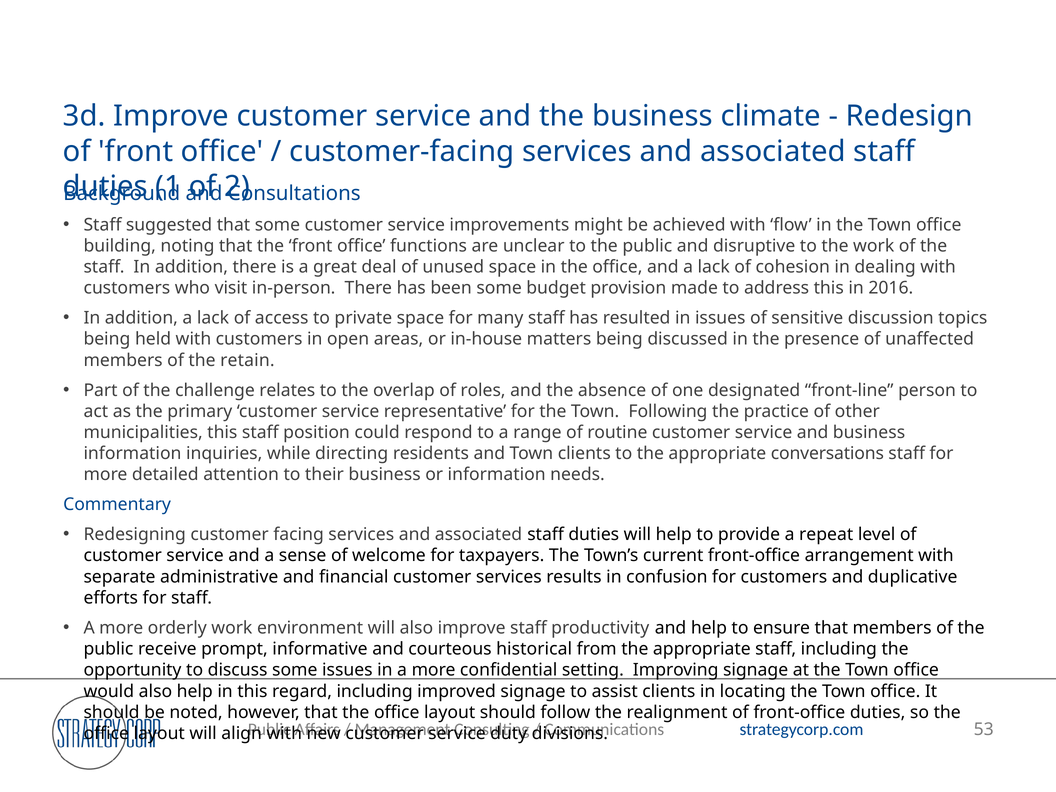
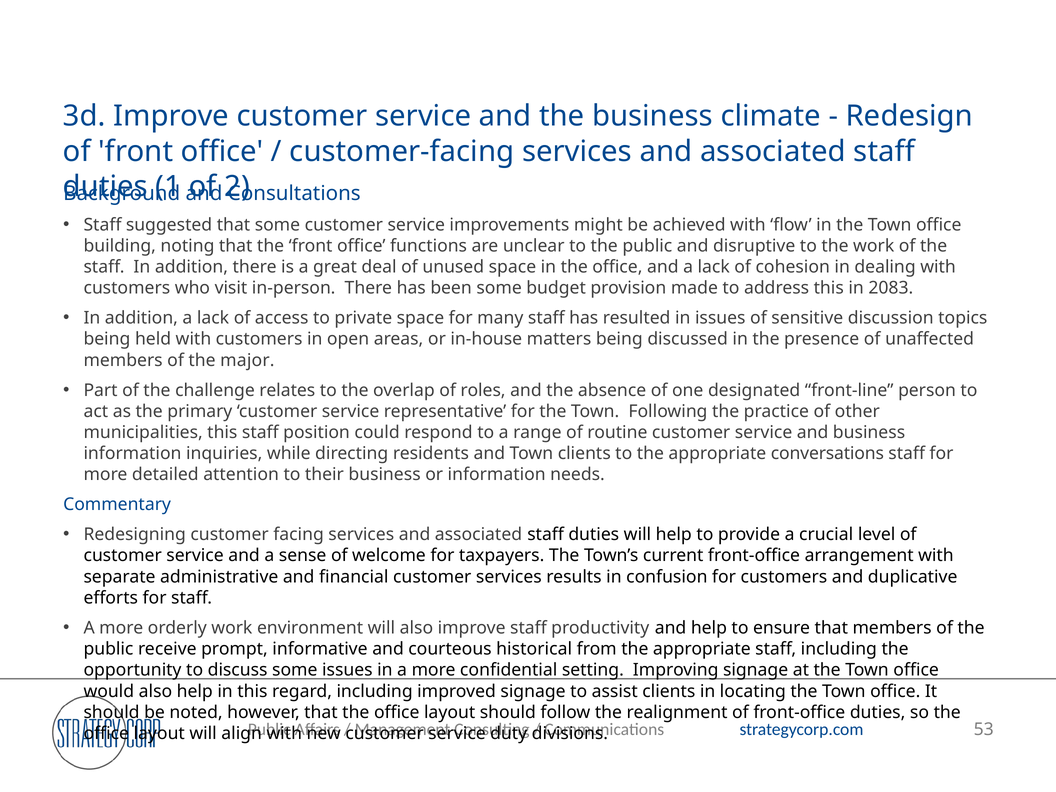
2016: 2016 -> 2083 (891, 288)
retain: retain -> major (247, 360)
repeat: repeat -> crucial (826, 535)
